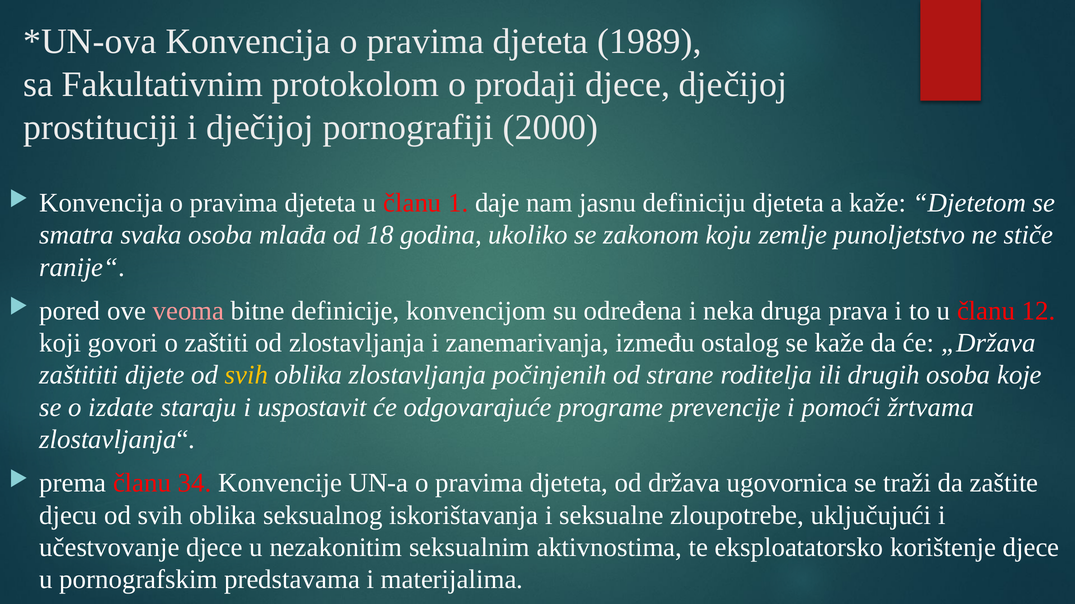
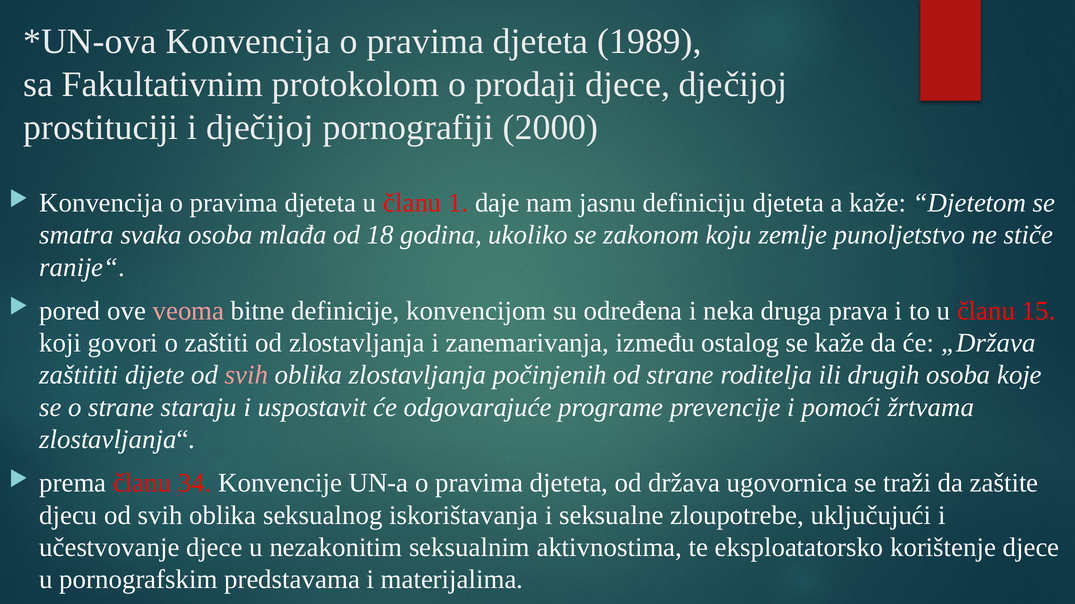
12: 12 -> 15 (1039, 311)
svih colour: yellow -> pink (247, 376)
o izdate: izdate -> strane (121, 408)
